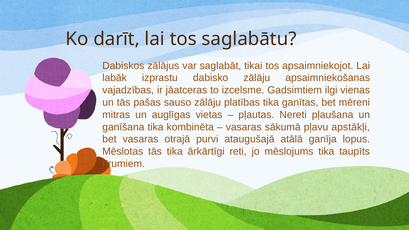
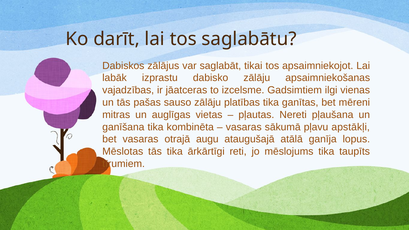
purvi: purvi -> augu (207, 139)
